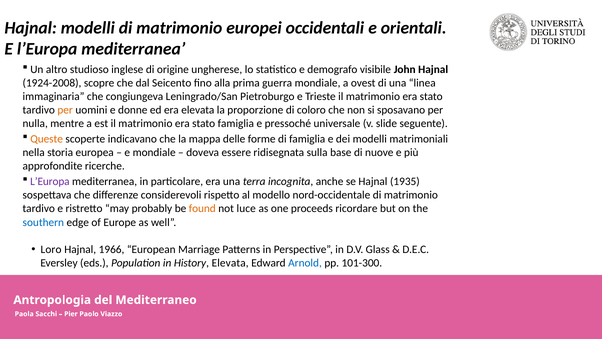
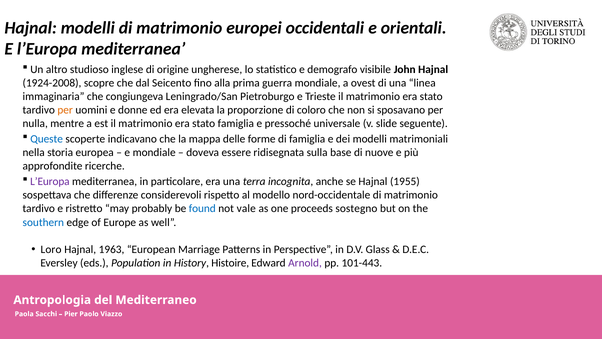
Queste colour: orange -> blue (47, 139)
1935: 1935 -> 1955 (405, 181)
found colour: orange -> blue (202, 208)
luce: luce -> vale (246, 208)
ricordare: ricordare -> sostegno (356, 208)
1966: 1966 -> 1963 (112, 249)
History Elevata: Elevata -> Histoire (230, 263)
Arnold colour: blue -> purple (305, 263)
101-300: 101-300 -> 101-443 (362, 263)
